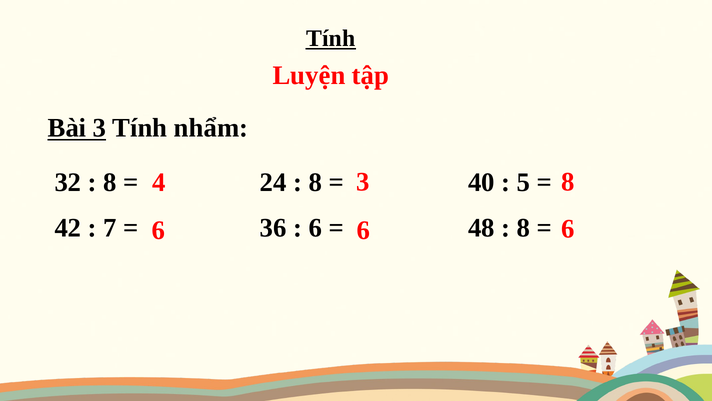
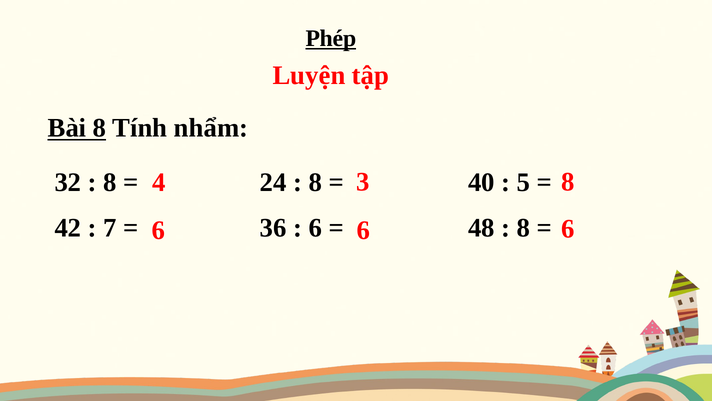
Tính: Tính -> Phép (331, 38)
Bài 3: 3 -> 8 (100, 128)
